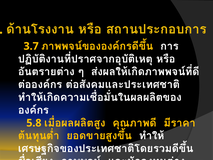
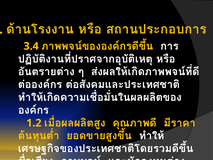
3.7: 3.7 -> 3.4 (31, 46)
5.8: 5.8 -> 1.2 (34, 123)
